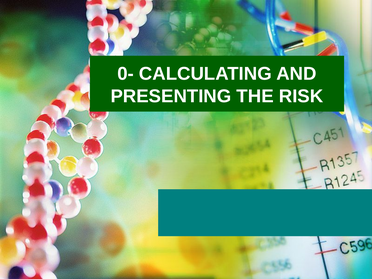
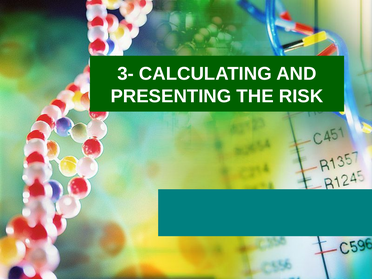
0-: 0- -> 3- (126, 74)
